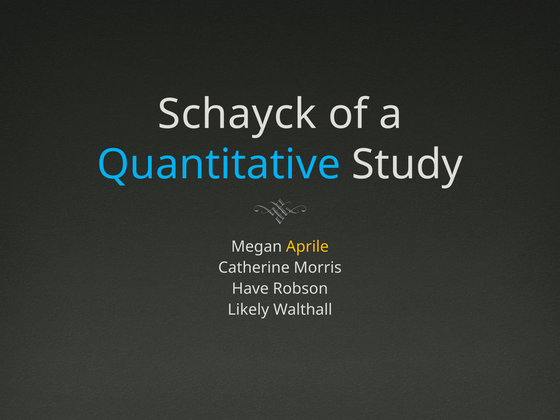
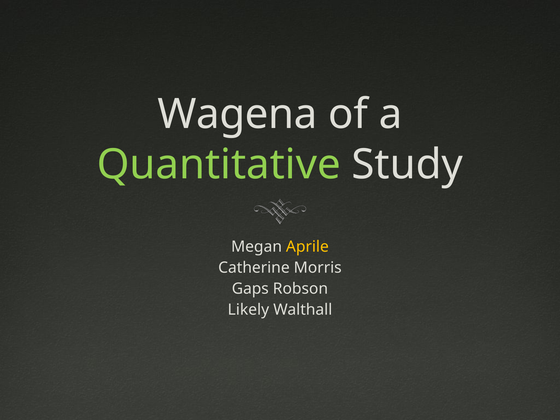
Schayck: Schayck -> Wagena (238, 114)
Quantitative colour: light blue -> light green (219, 165)
Have: Have -> Gaps (250, 289)
